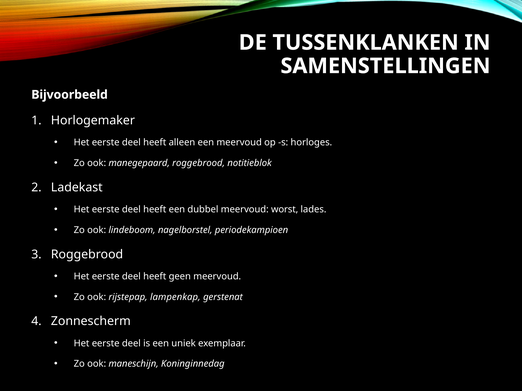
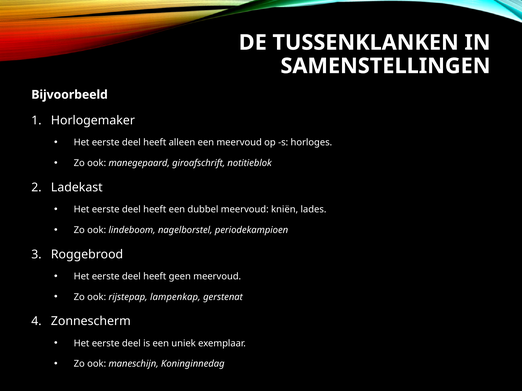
manegepaard roggebrood: roggebrood -> giroafschrift (199, 163)
worst: worst -> kniën (285, 210)
